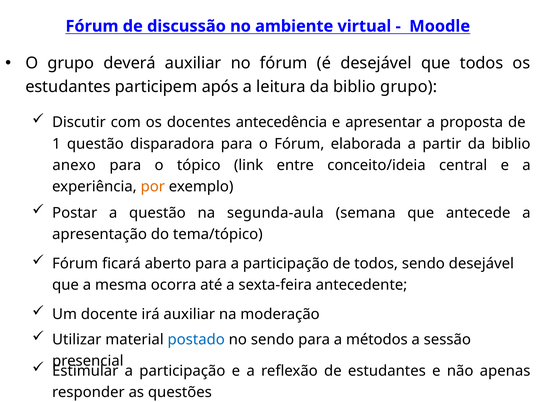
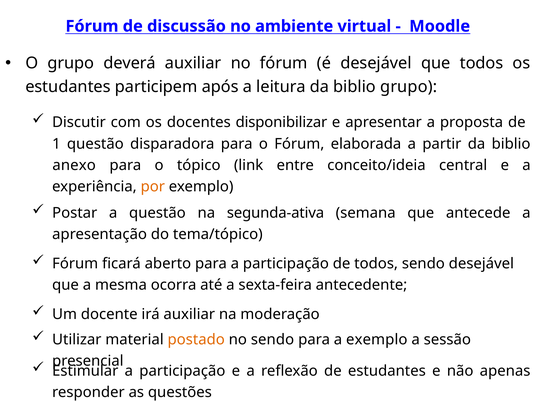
antecedência: antecedência -> disponibilizar (281, 122)
segunda-aula: segunda-aula -> segunda-ativa (275, 213)
postado colour: blue -> orange (196, 340)
a métodos: métodos -> exemplo (377, 340)
